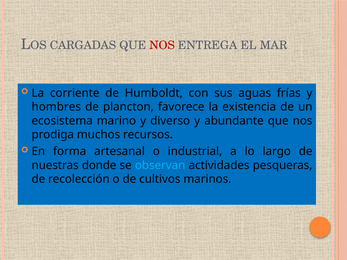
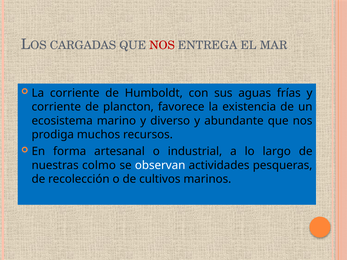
hombres: hombres -> corriente (56, 107)
donde: donde -> colmo (99, 165)
observan colour: light blue -> white (160, 165)
